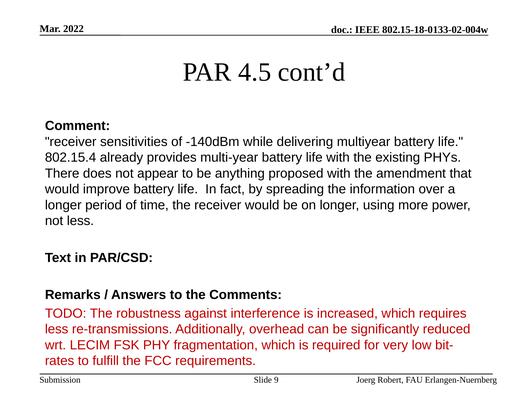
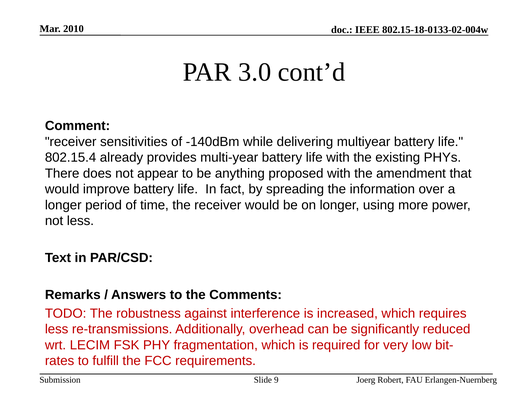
2022: 2022 -> 2010 (73, 29)
4.5: 4.5 -> 3.0 (255, 72)
